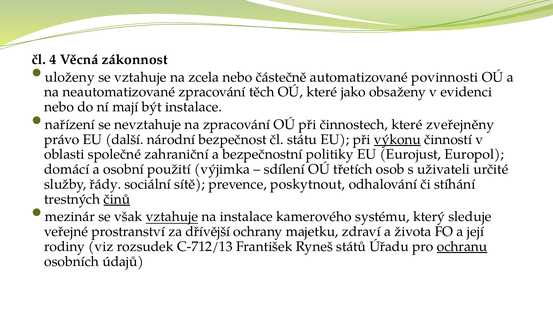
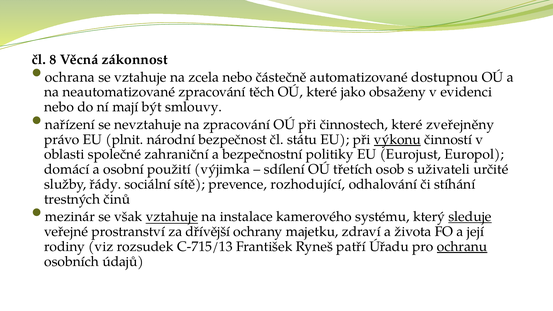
4: 4 -> 8 (53, 60)
uloženy: uloženy -> ochrana (70, 77)
povinnosti: povinnosti -> dostupnou (445, 77)
být instalace: instalace -> smlouvy (194, 107)
další: další -> plnit (124, 140)
poskytnout: poskytnout -> rozhodující (308, 184)
činů underline: present -> none (117, 199)
sleduje underline: none -> present (470, 217)
C-712/13: C-712/13 -> C-715/13 (205, 247)
států: států -> patří (351, 247)
